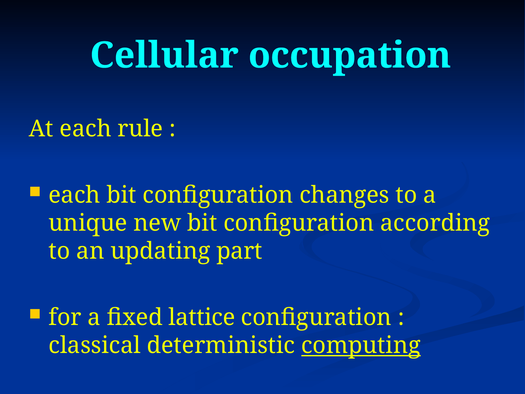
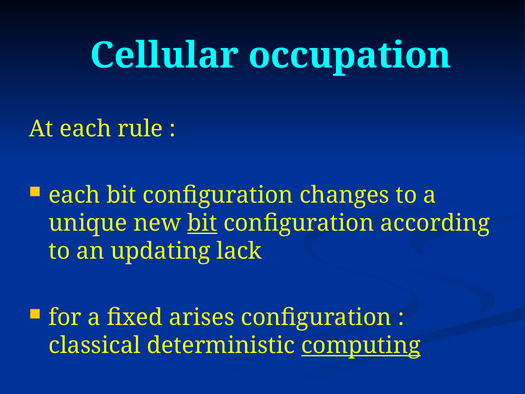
bit underline: none -> present (202, 223)
part: part -> lack (239, 251)
lattice: lattice -> arises (202, 317)
